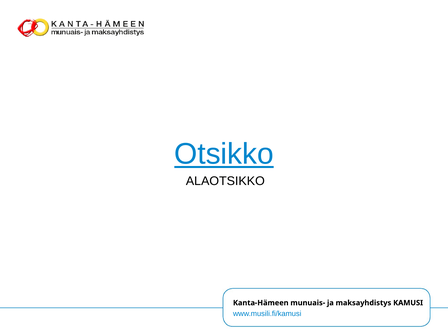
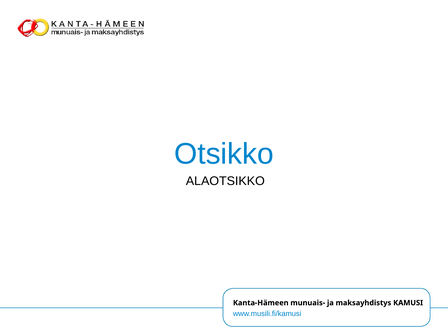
Otsikko underline: present -> none (224, 154)
